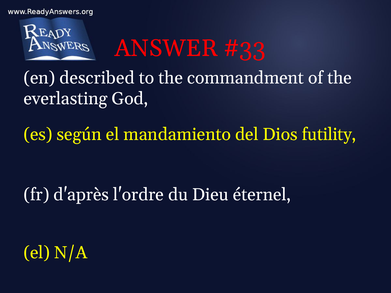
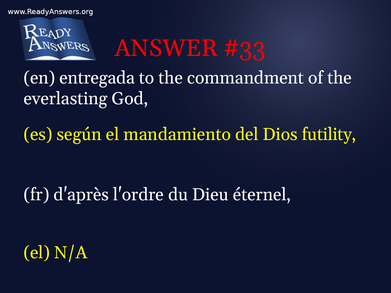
described: described -> entregada (97, 78)
